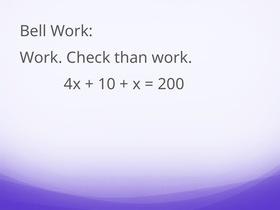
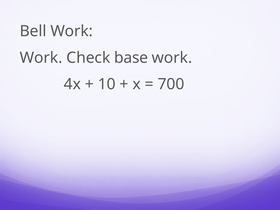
than: than -> base (131, 58)
200: 200 -> 700 (171, 84)
